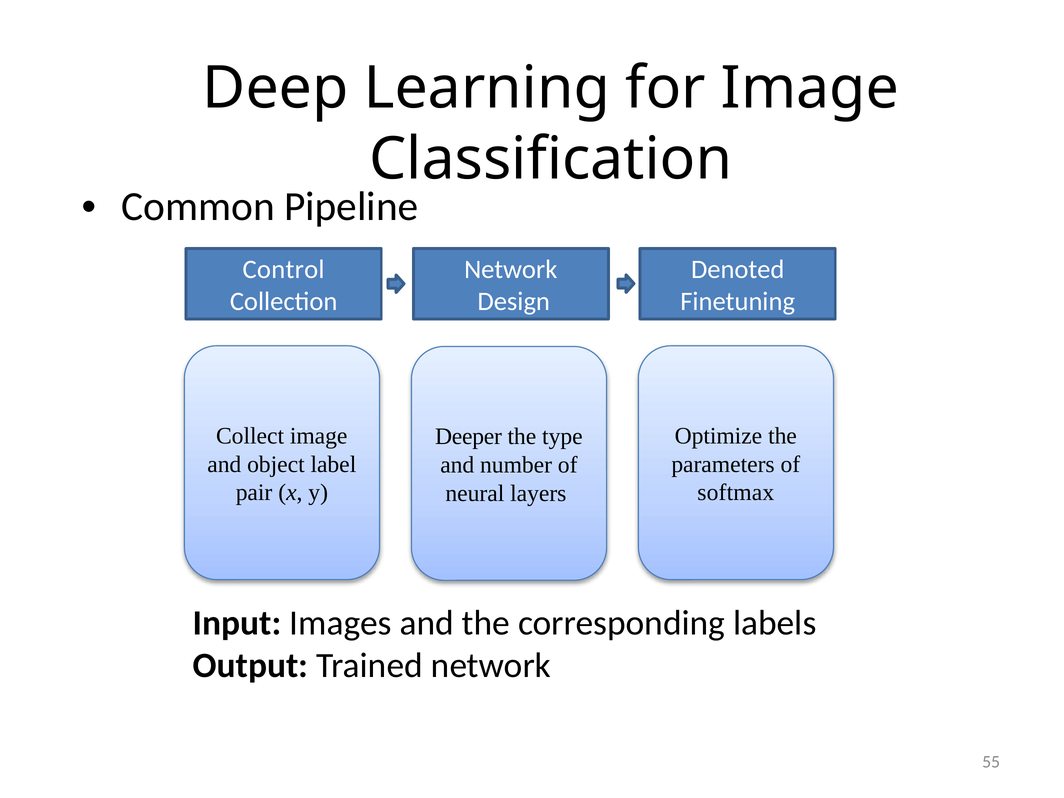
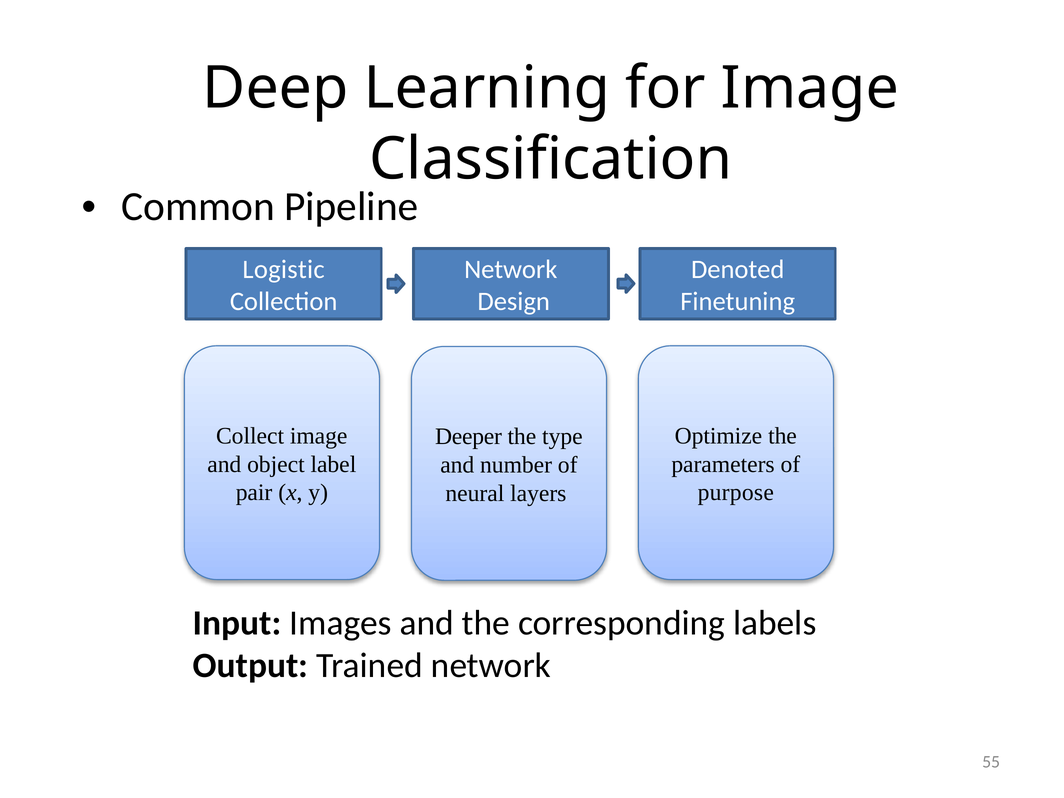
Control: Control -> Logistic (284, 270)
softmax: softmax -> purpose (736, 493)
